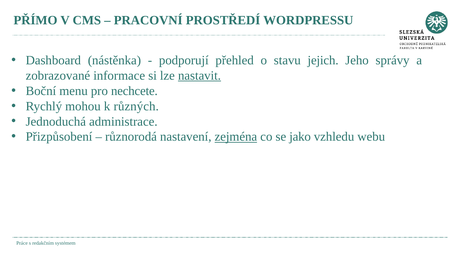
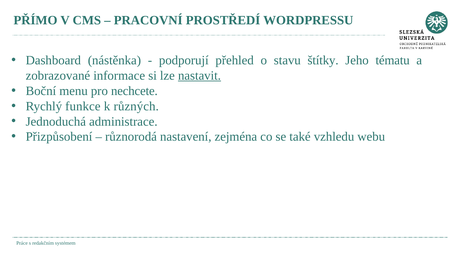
jejich: jejich -> štítky (323, 60)
správy: správy -> tématu (393, 60)
mohou: mohou -> funkce (83, 106)
zejména underline: present -> none (236, 137)
jako: jako -> také (300, 137)
